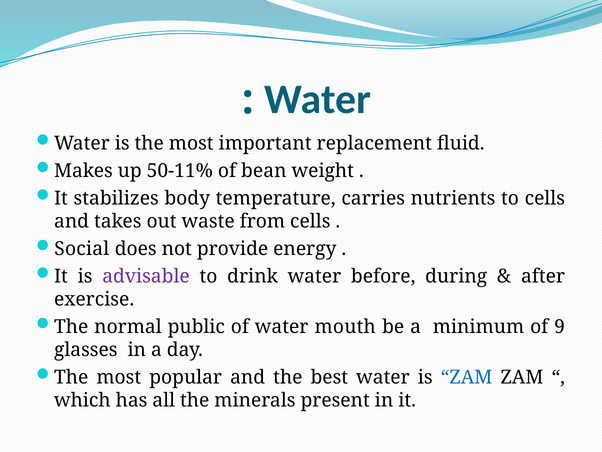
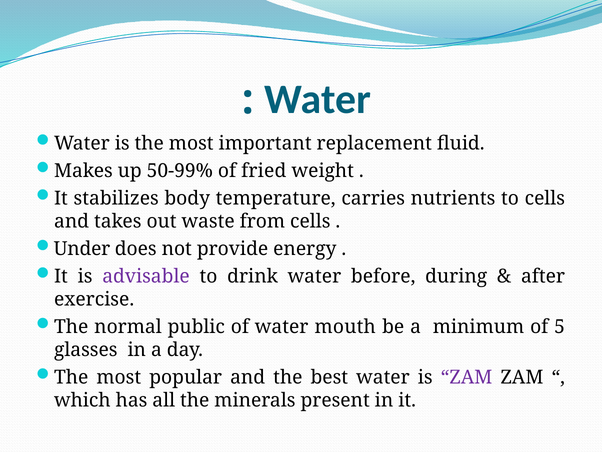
50-11%: 50-11% -> 50-99% (180, 171)
bean: bean -> fried (264, 171)
Social: Social -> Under (82, 249)
9: 9 -> 5 (560, 326)
ZAM colour: blue -> purple (467, 377)
